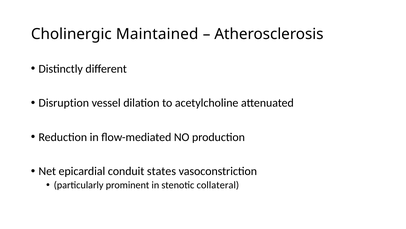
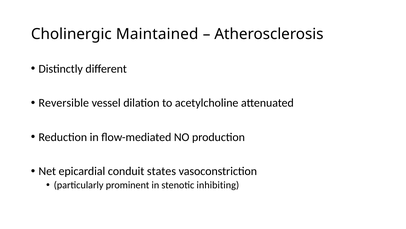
Disruption: Disruption -> Reversible (64, 103)
collateral: collateral -> inhibiting (218, 185)
